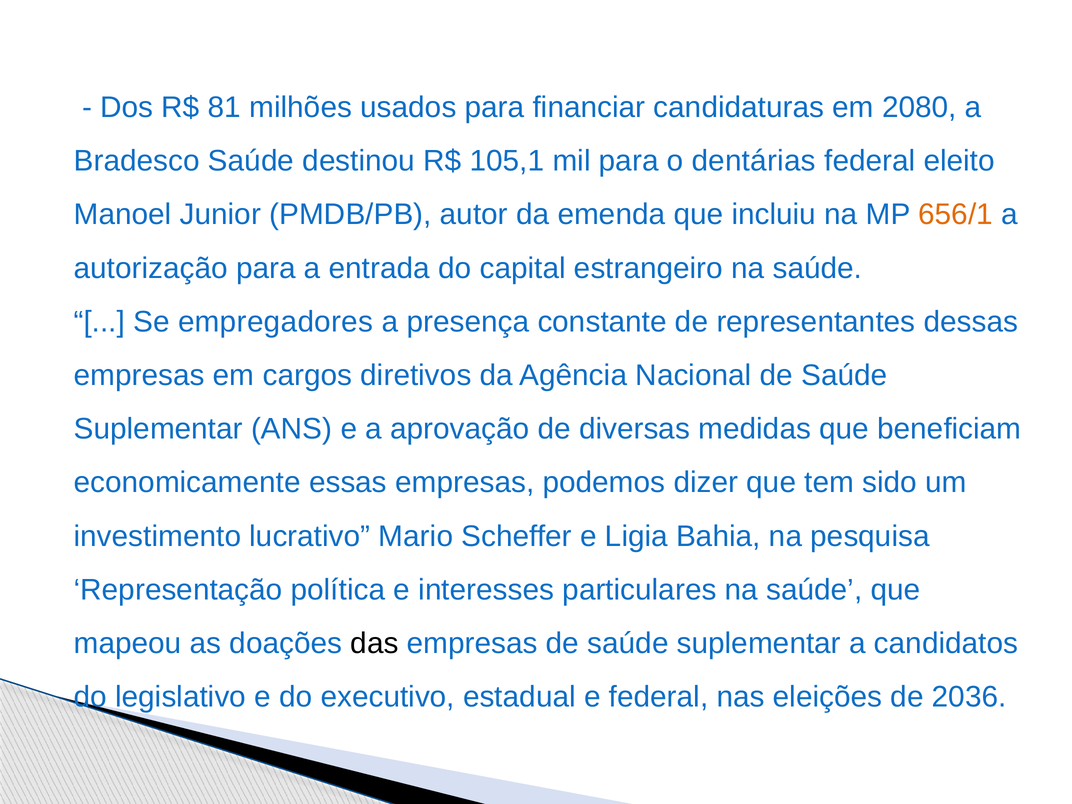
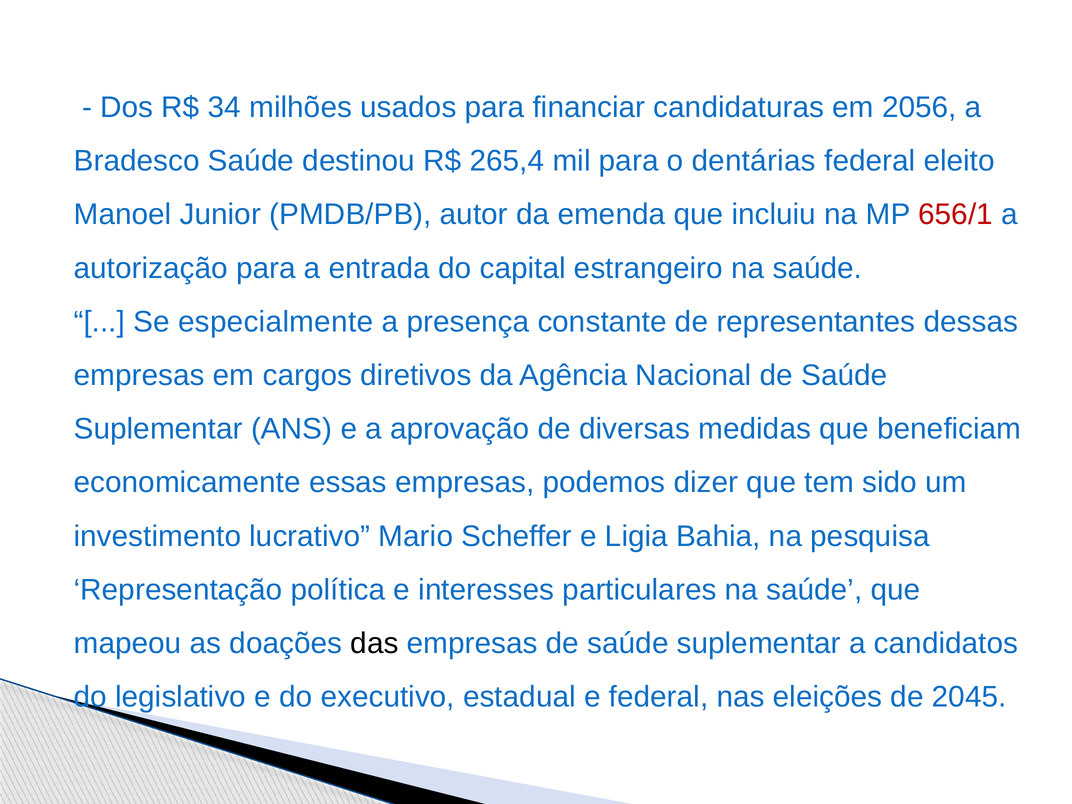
81: 81 -> 34 (224, 107)
2080: 2080 -> 2056 (919, 107)
105,1: 105,1 -> 265,4 (507, 161)
656/1 colour: orange -> red (956, 215)
empregadores: empregadores -> especialmente (276, 322)
2036: 2036 -> 2045 (969, 697)
